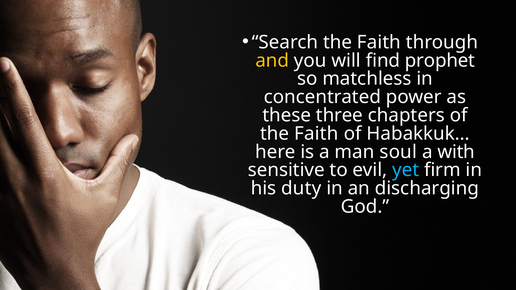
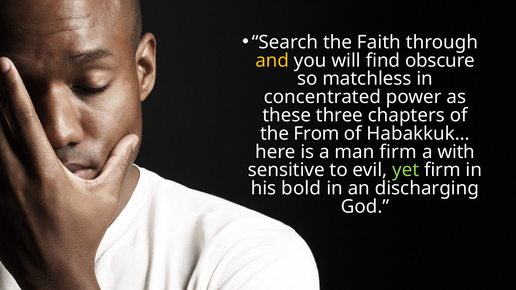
prophet: prophet -> obscure (440, 61)
Faith: Faith -> From (317, 134)
man soul: soul -> firm (398, 152)
yet colour: light blue -> light green (406, 170)
duty: duty -> bold (301, 189)
